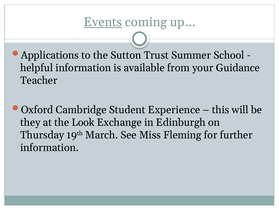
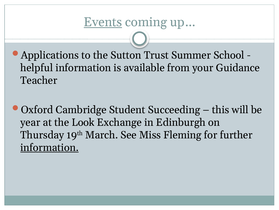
Experience: Experience -> Succeeding (174, 109)
they: they -> year (30, 122)
information underline: none -> present (49, 147)
